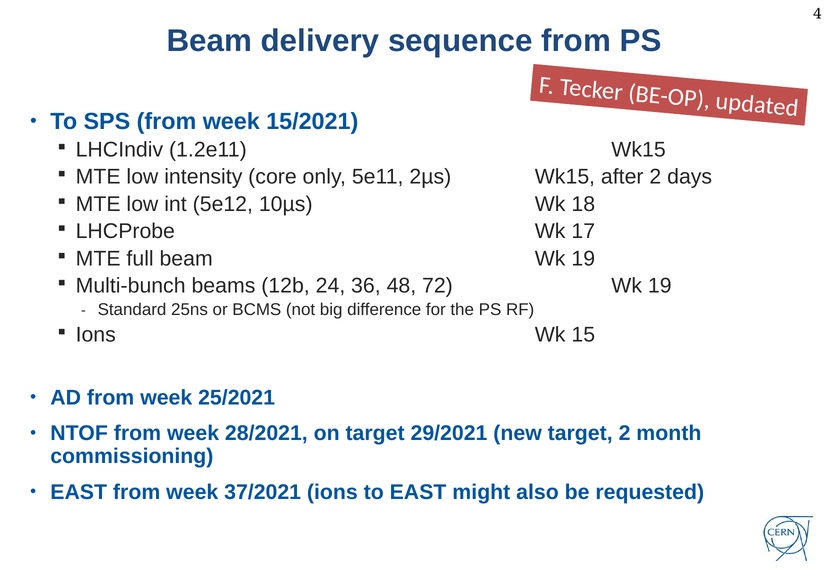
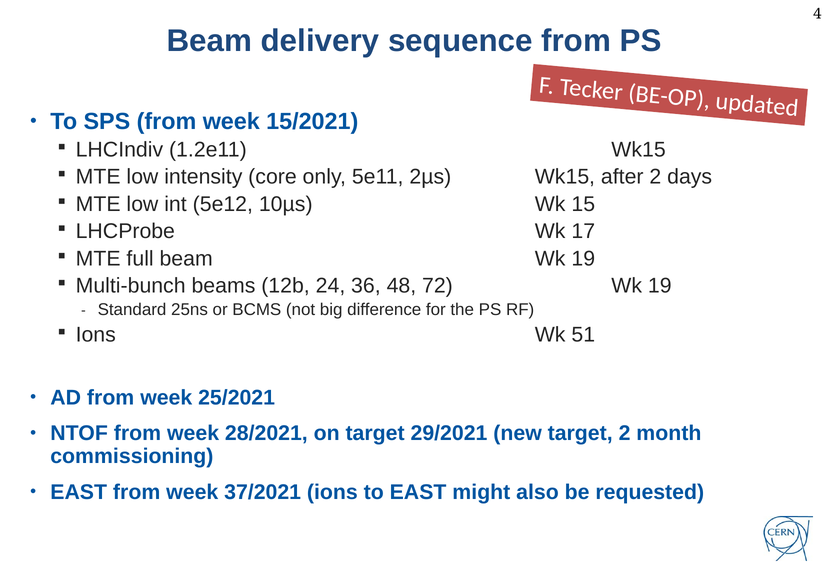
18: 18 -> 15 (583, 204)
15: 15 -> 51 (583, 335)
